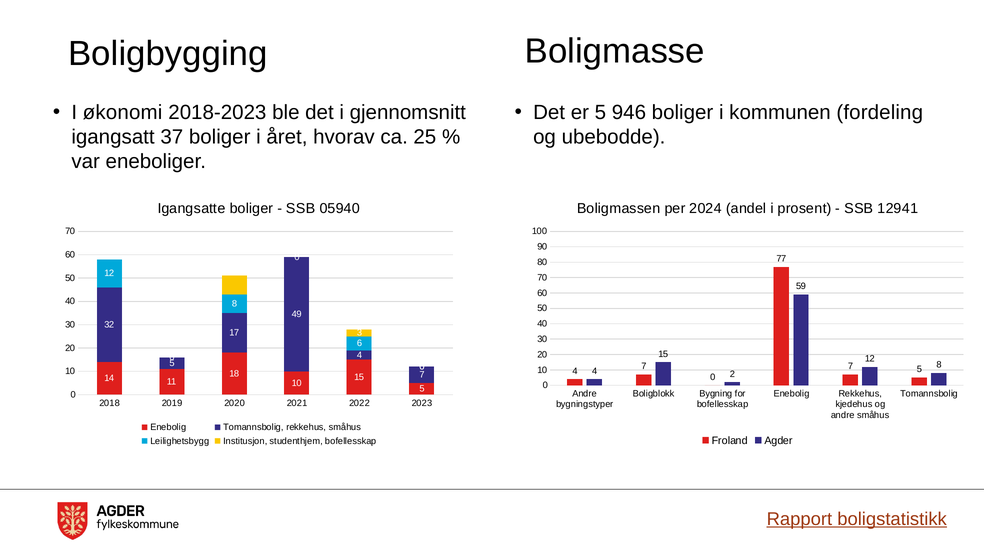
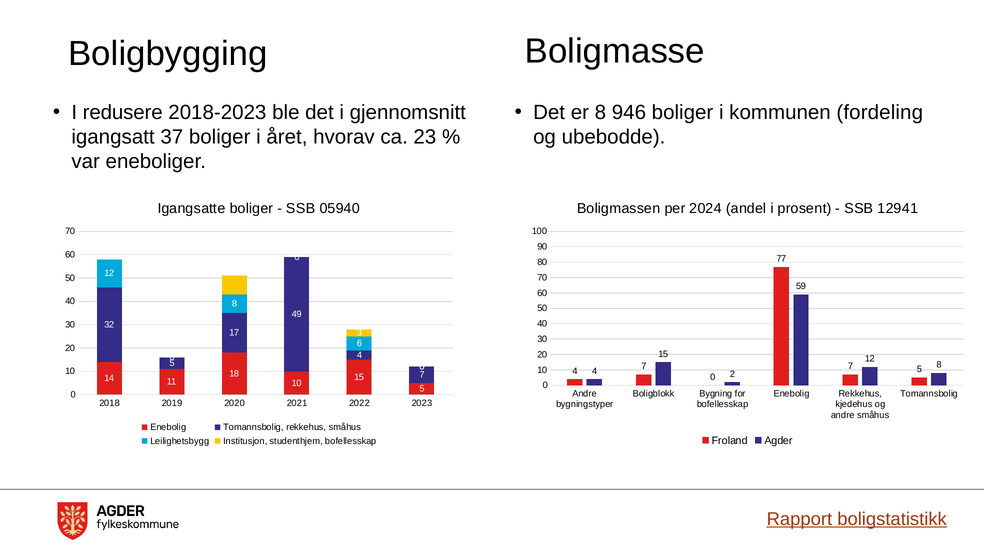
økonomi: økonomi -> redusere (123, 112)
er 5: 5 -> 8 (600, 112)
25: 25 -> 23 (425, 137)
